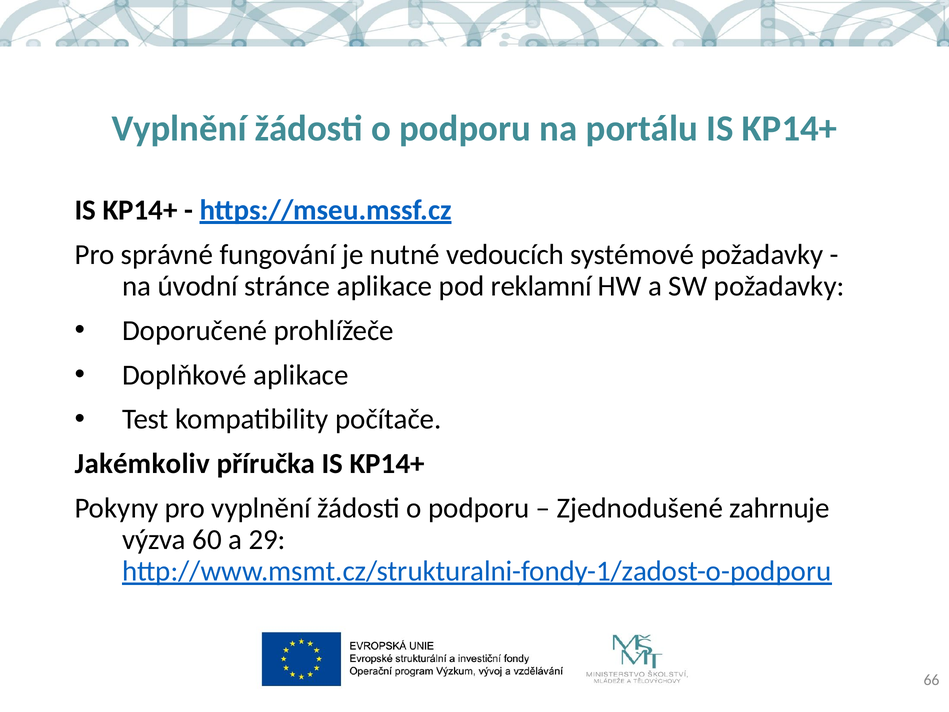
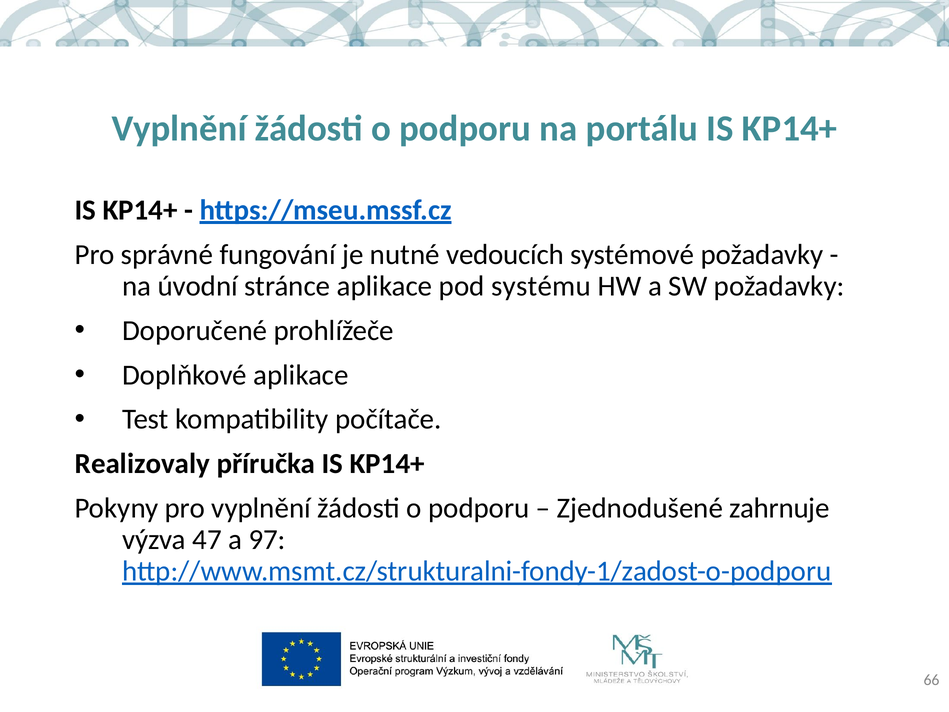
reklamní: reklamní -> systému (541, 286)
Jakémkoliv: Jakémkoliv -> Realizovaly (142, 464)
60: 60 -> 47 (207, 539)
29: 29 -> 97 (267, 539)
